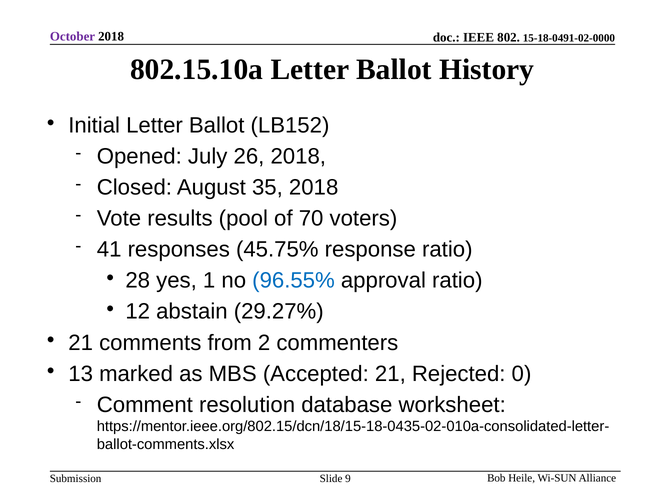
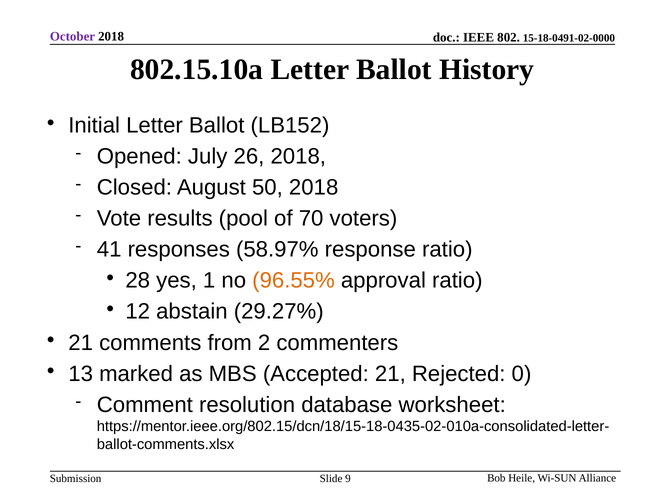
35: 35 -> 50 (267, 187)
45.75%: 45.75% -> 58.97% (277, 249)
96.55% colour: blue -> orange (294, 280)
